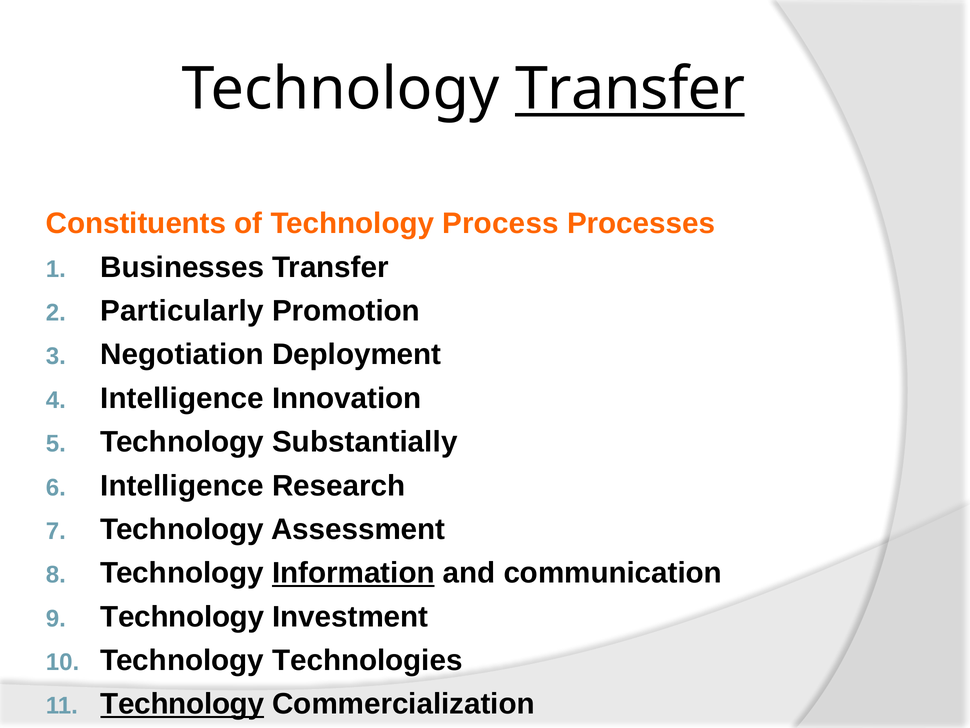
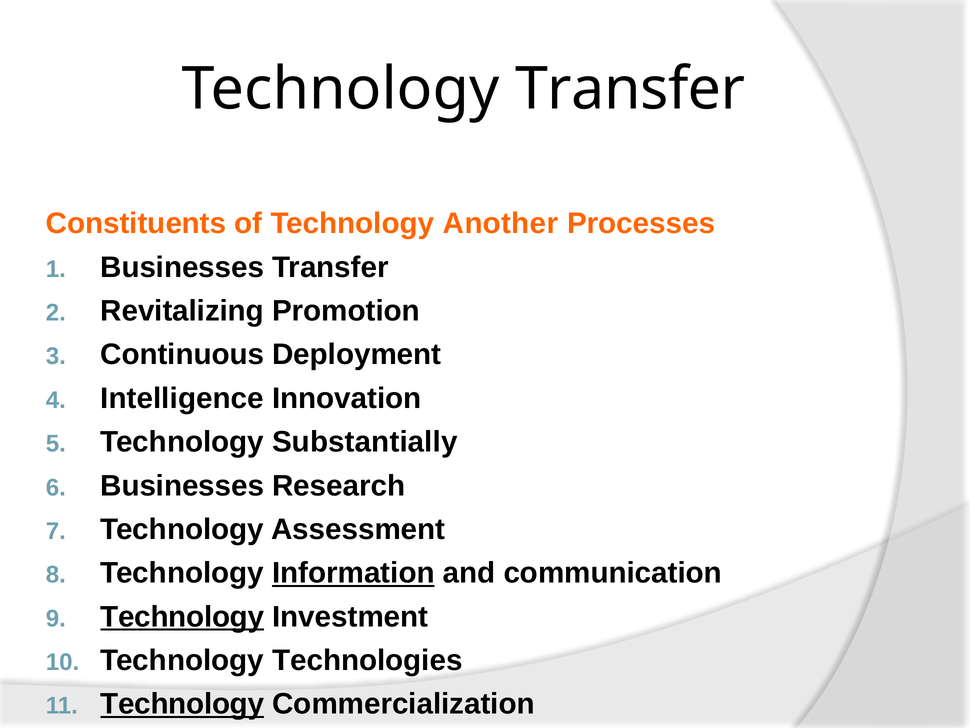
Transfer underline: present -> none (630, 89)
Process: Process -> Another (500, 224)
Particularly: Particularly -> Revitalizing (182, 311)
Negotiation: Negotiation -> Continuous (182, 354)
Intelligence: Intelligence -> Businesses (182, 485)
Technology underline: none -> present (182, 616)
